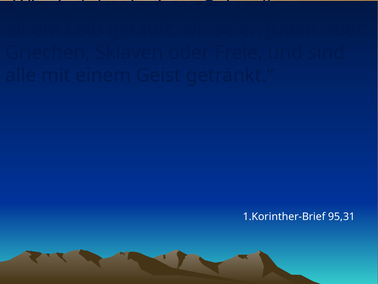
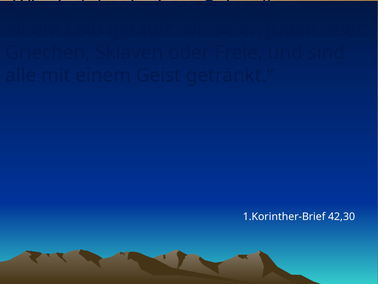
95,31: 95,31 -> 42,30 (342, 216)
